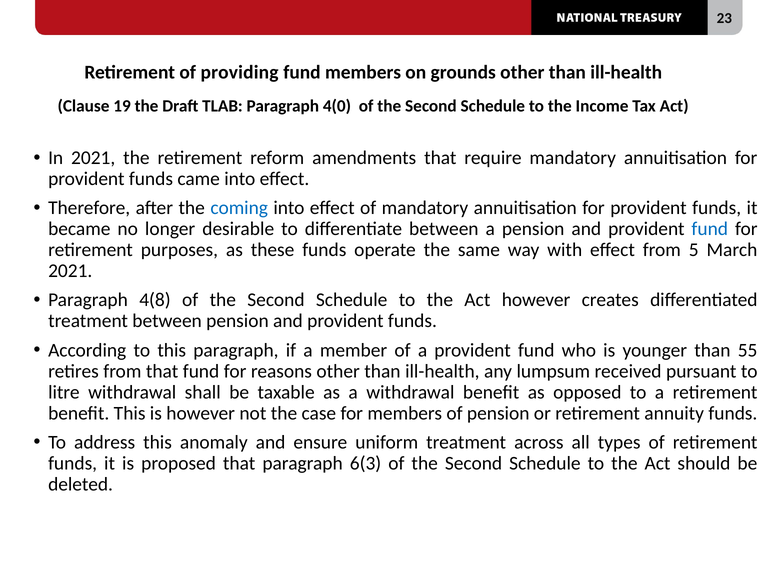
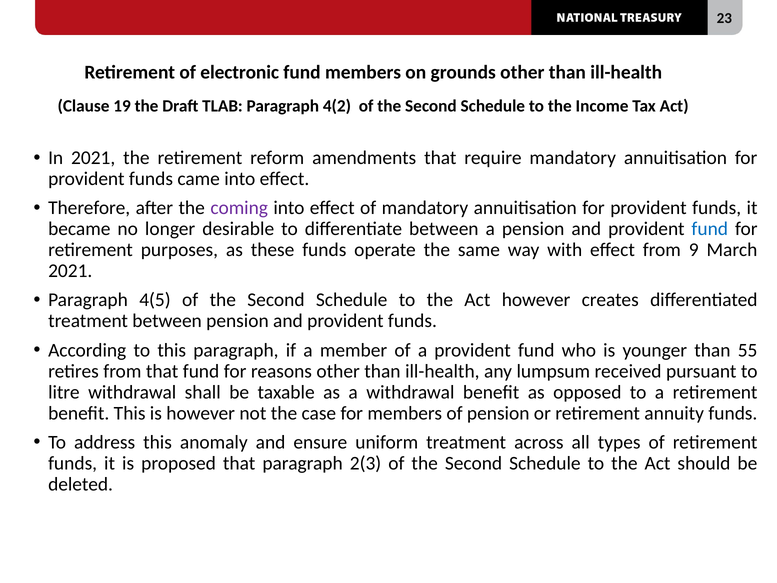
providing: providing -> electronic (240, 72)
4(0: 4(0 -> 4(2 (337, 106)
coming colour: blue -> purple (239, 208)
5: 5 -> 9 (694, 250)
4(8: 4(8 -> 4(5 (155, 300)
6(3: 6(3 -> 2(3 (366, 463)
